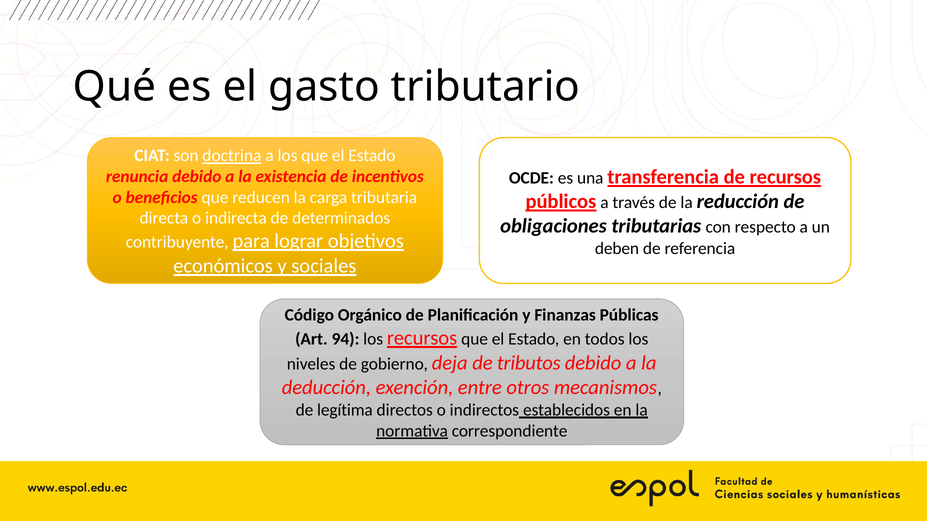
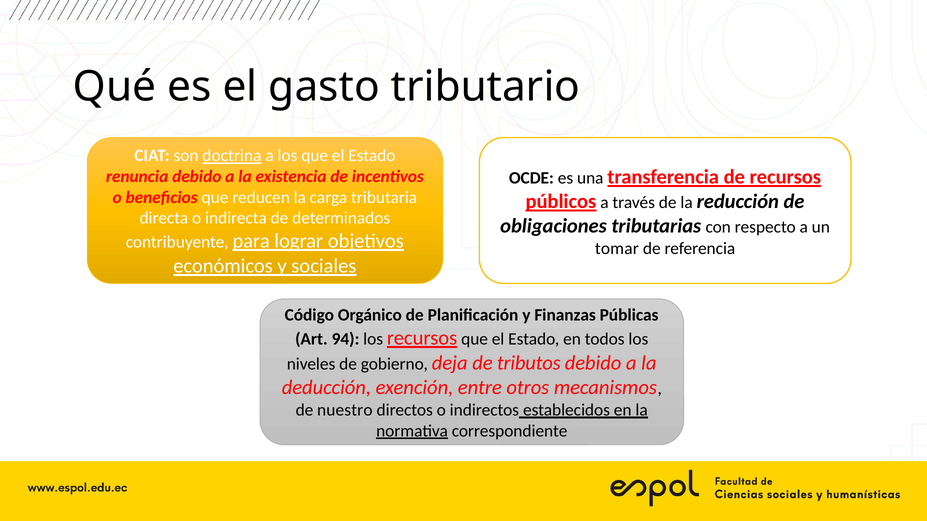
deben: deben -> tomar (617, 249)
legítima: legítima -> nuestro (345, 410)
